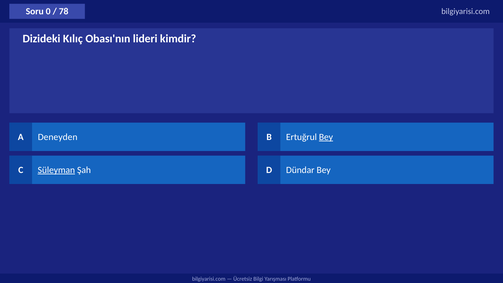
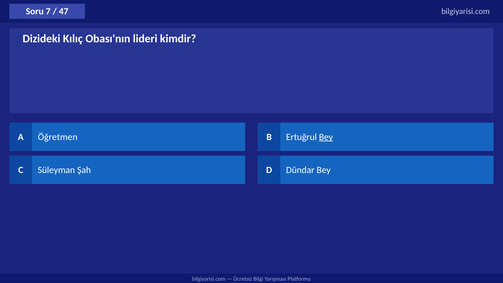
0: 0 -> 7 (48, 12)
78: 78 -> 47 (64, 12)
Deneyden: Deneyden -> Öğretmen (58, 137)
Süleyman underline: present -> none (56, 170)
